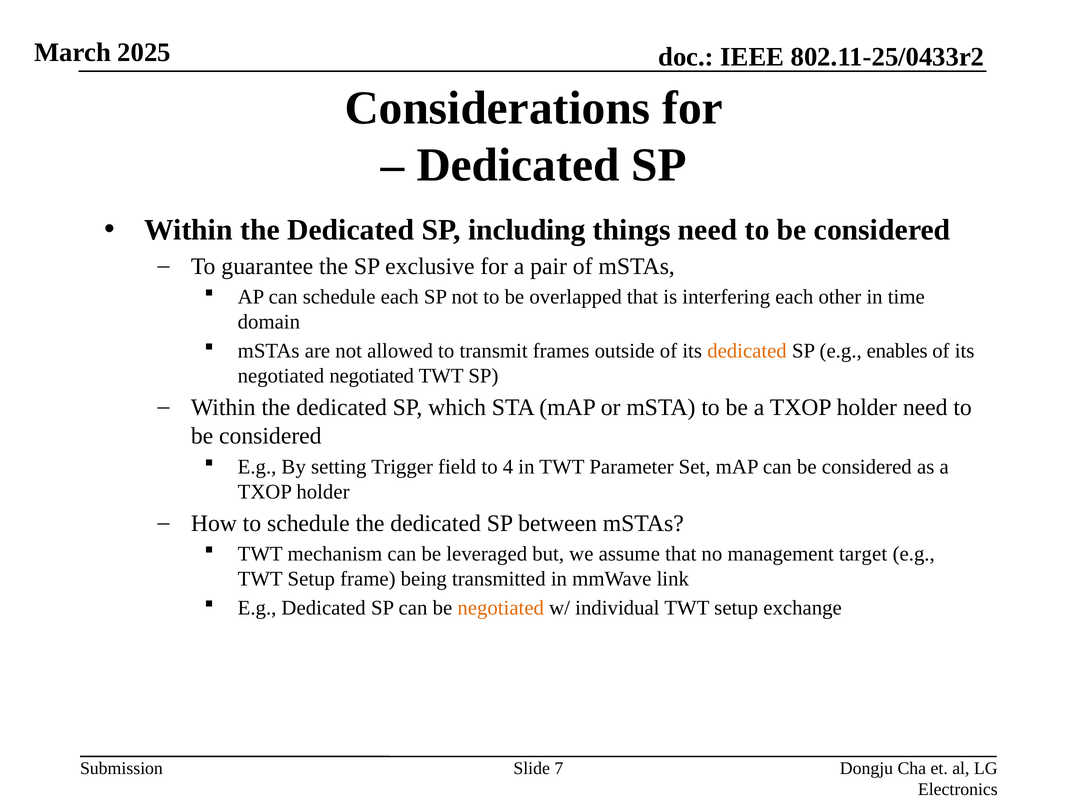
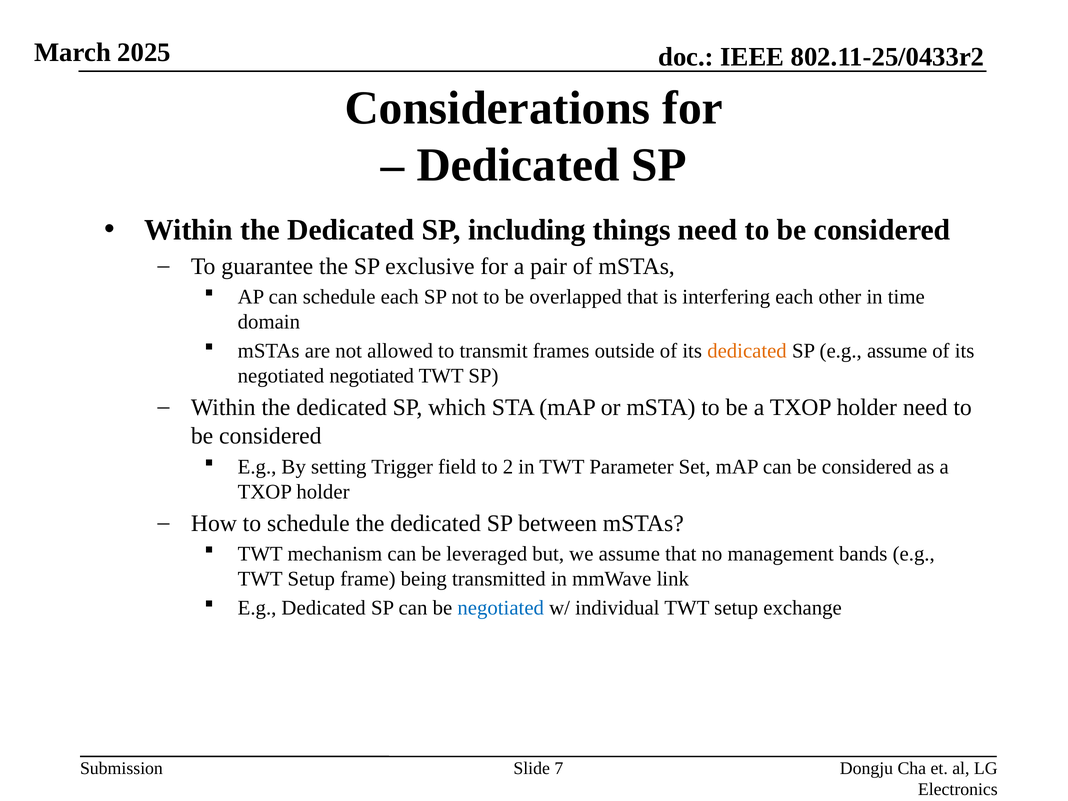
e.g enables: enables -> assume (897, 351)
4: 4 -> 2 (508, 467)
target: target -> bands (863, 554)
negotiated colour: orange -> blue (501, 608)
